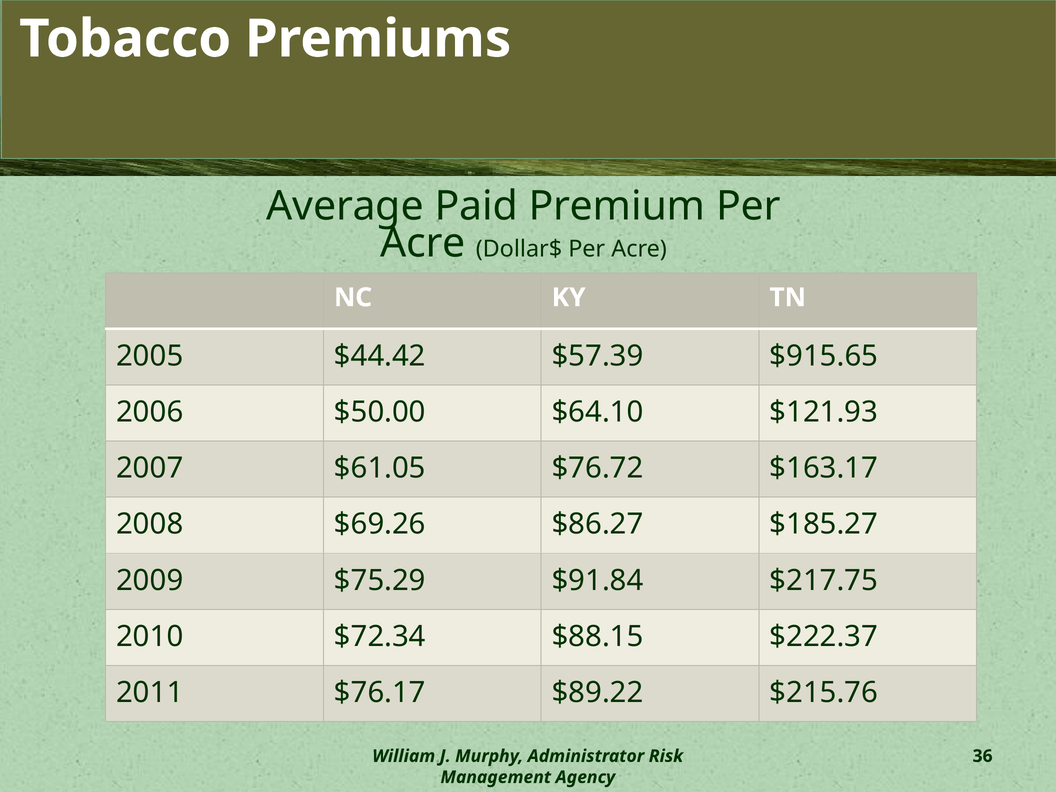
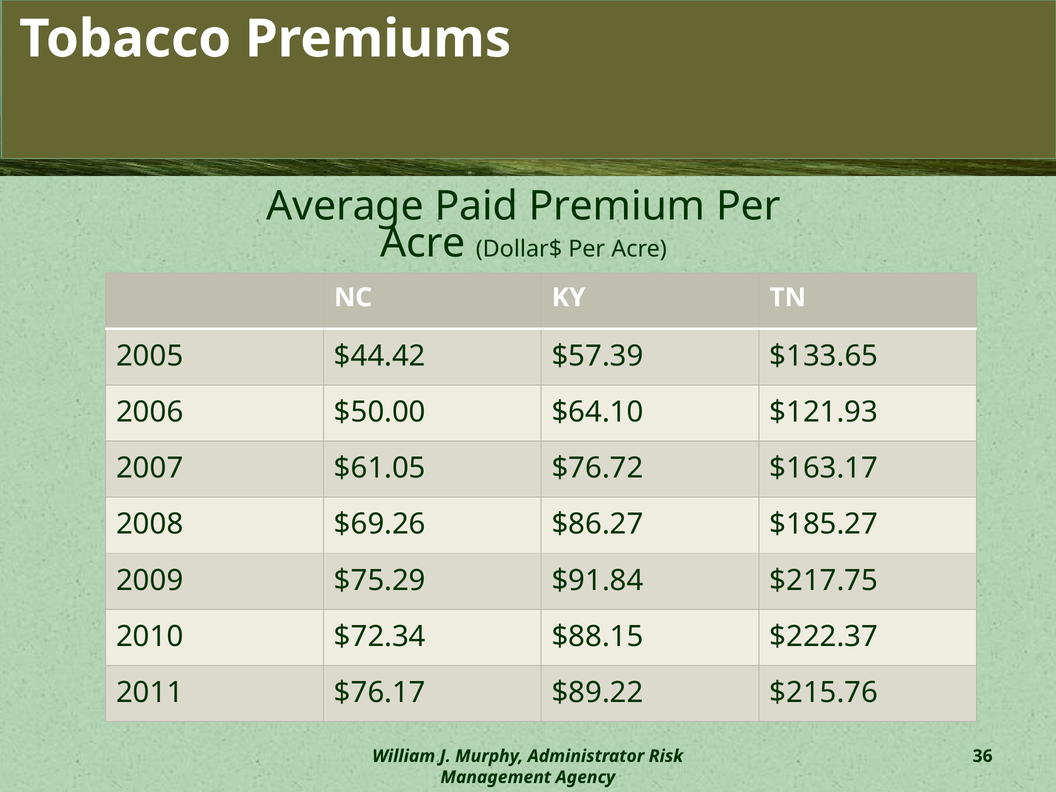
$915.65: $915.65 -> $133.65 (824, 356)
